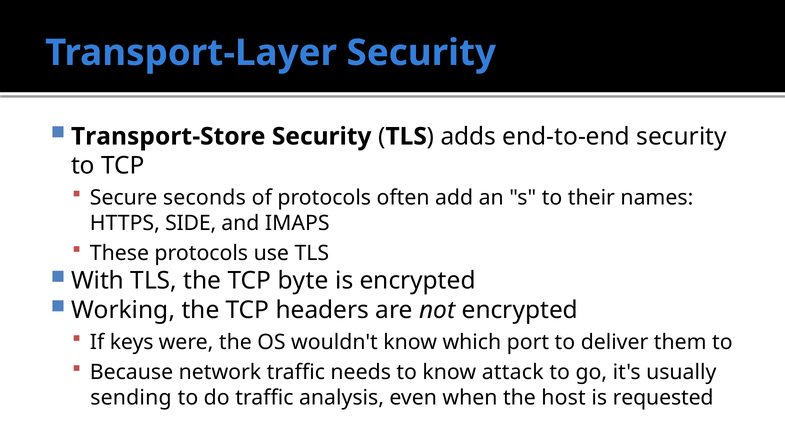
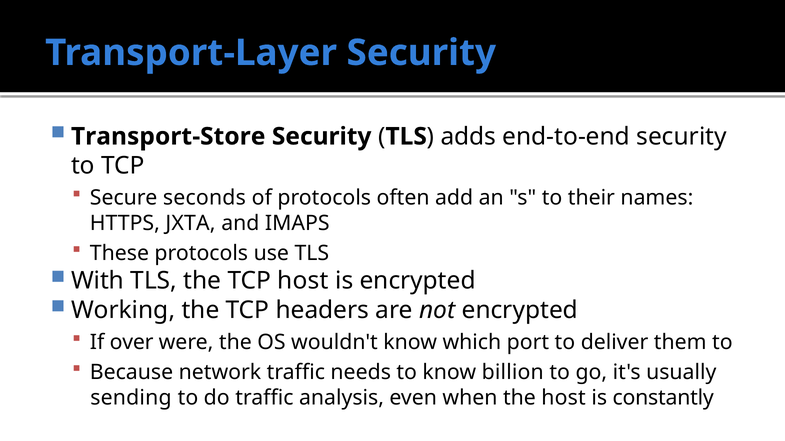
SIDE: SIDE -> JXTA (190, 223)
TCP byte: byte -> host (303, 281)
keys: keys -> over (132, 342)
attack: attack -> billion (513, 373)
requested: requested -> constantly (663, 398)
